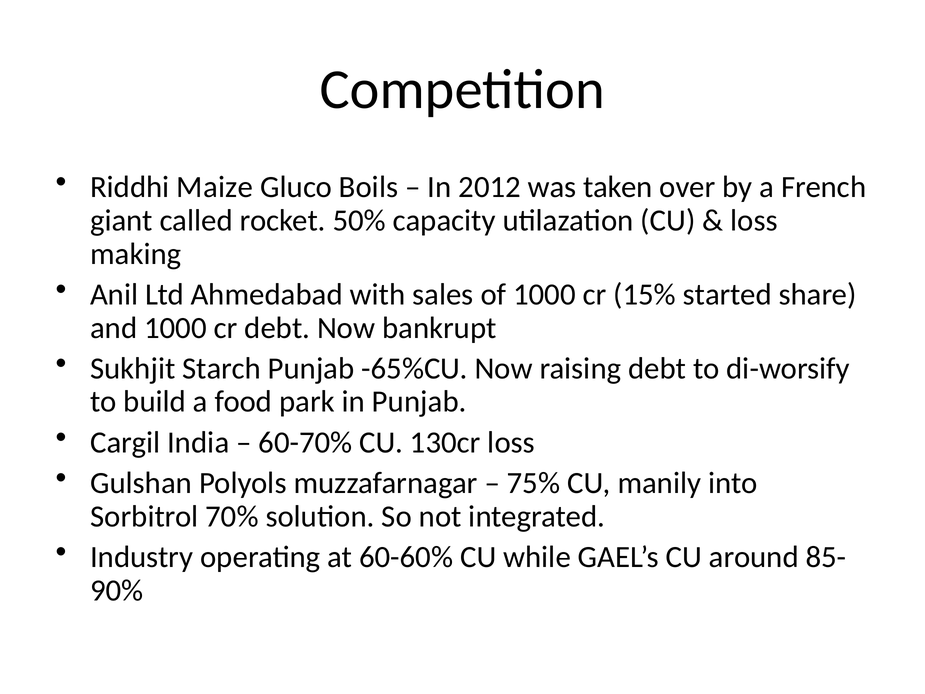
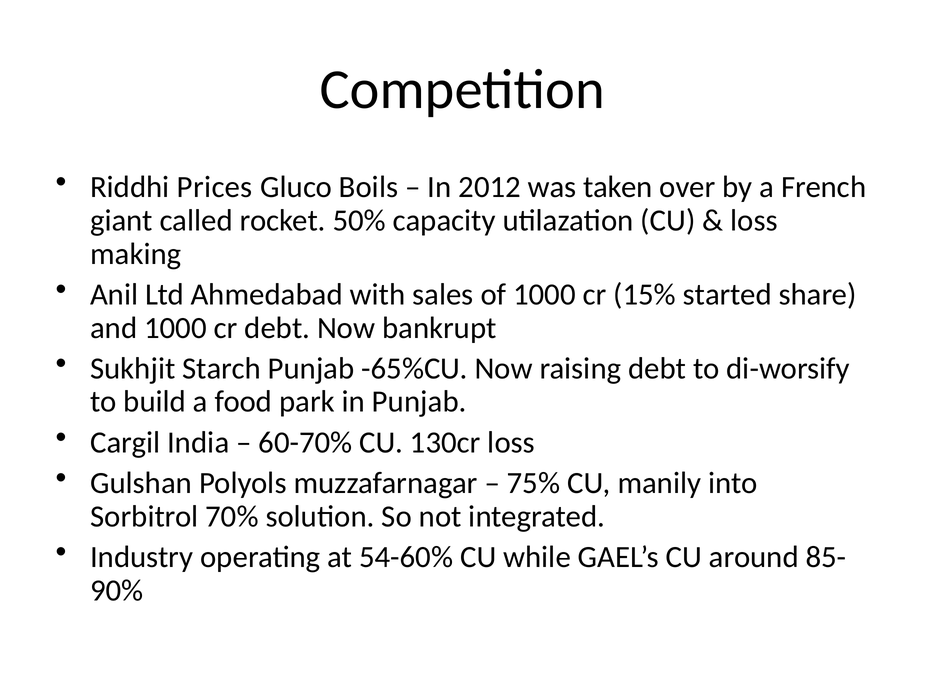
Maize: Maize -> Prices (215, 187)
60-60%: 60-60% -> 54-60% (406, 557)
